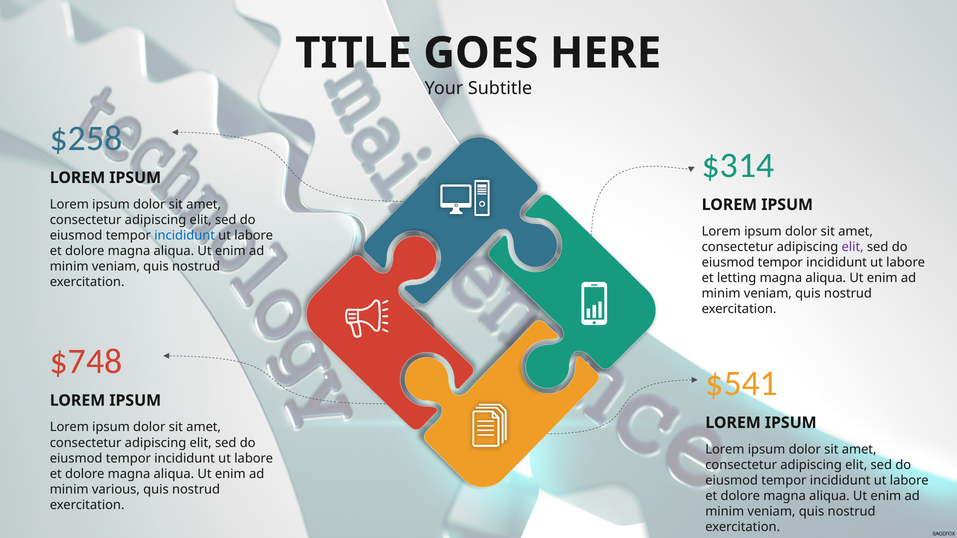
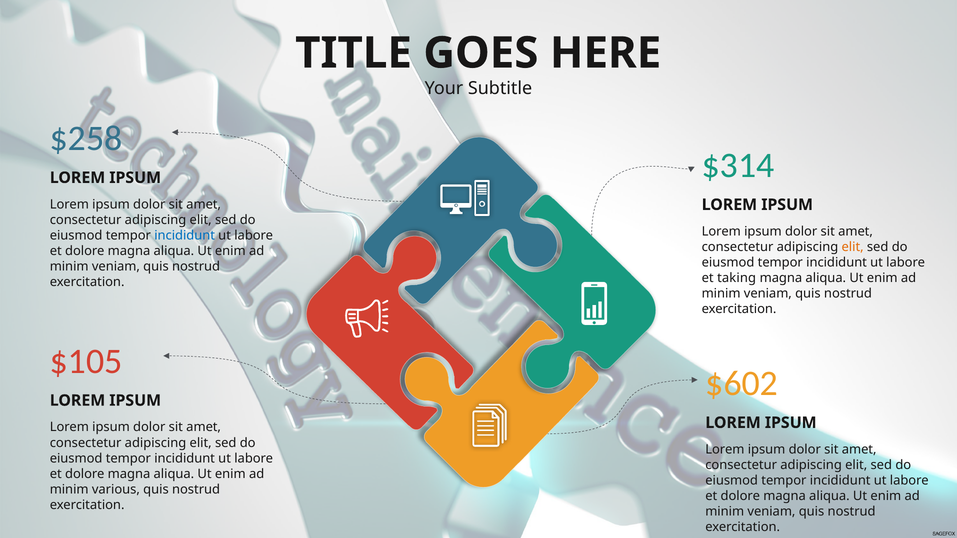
elit colour: purple -> orange (853, 247)
letting: letting -> taking (737, 278)
$748: $748 -> $105 (86, 361)
$541: $541 -> $602 (742, 384)
